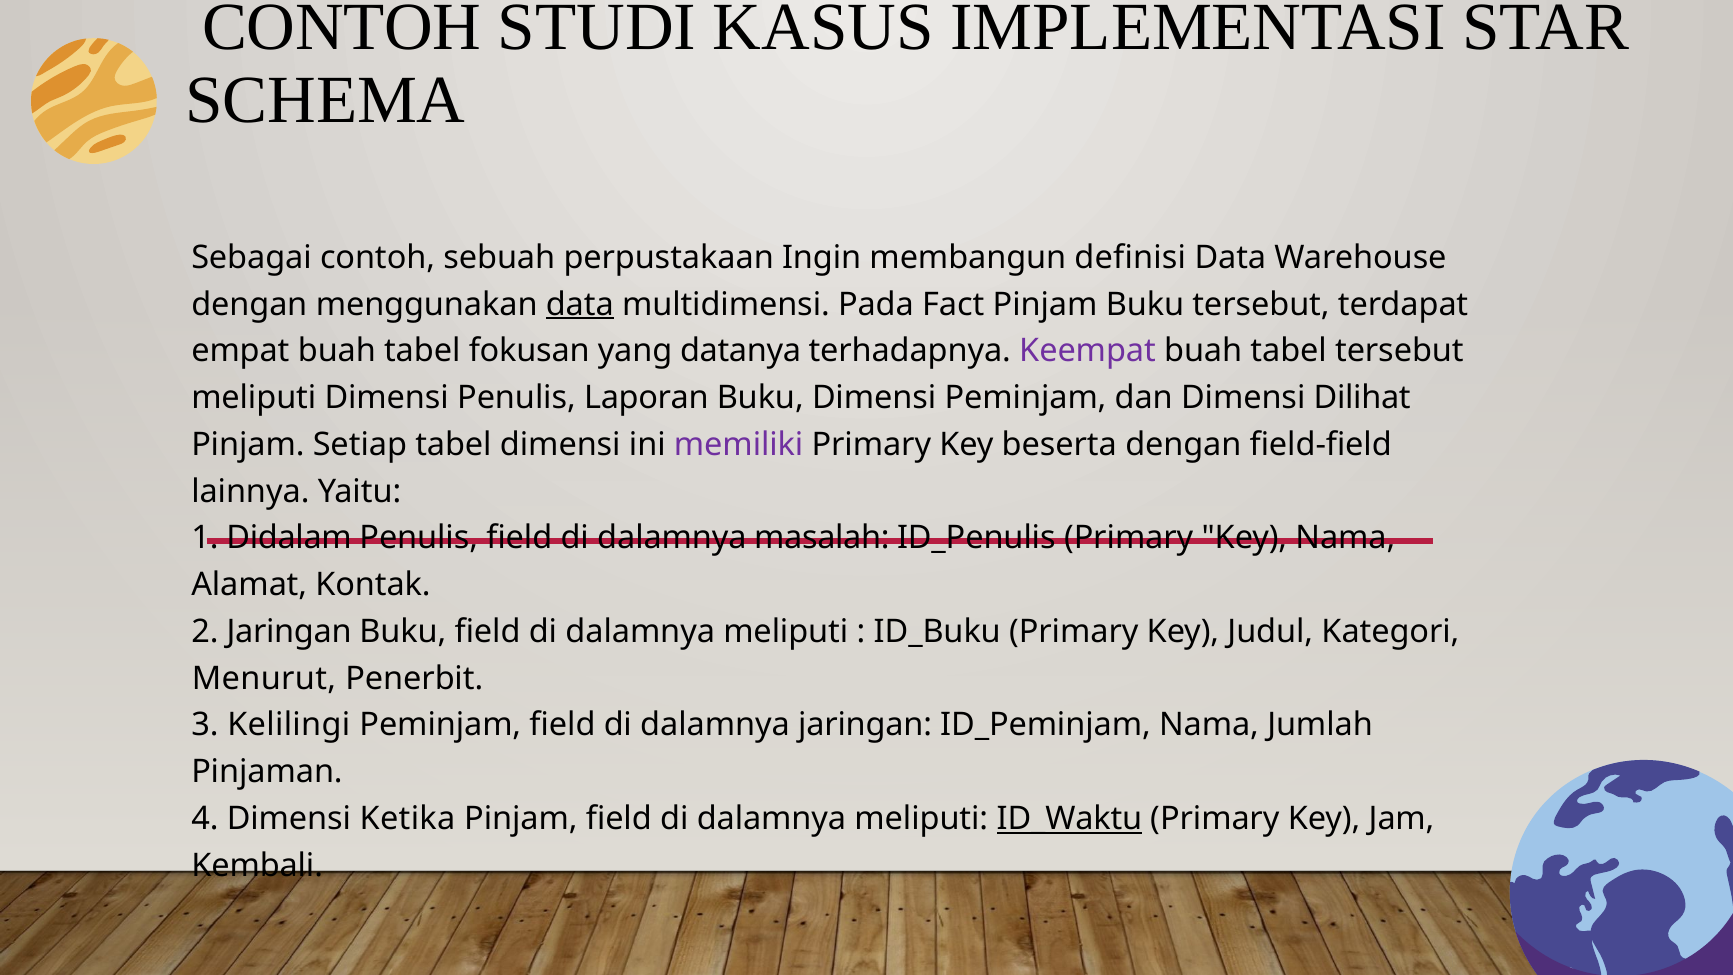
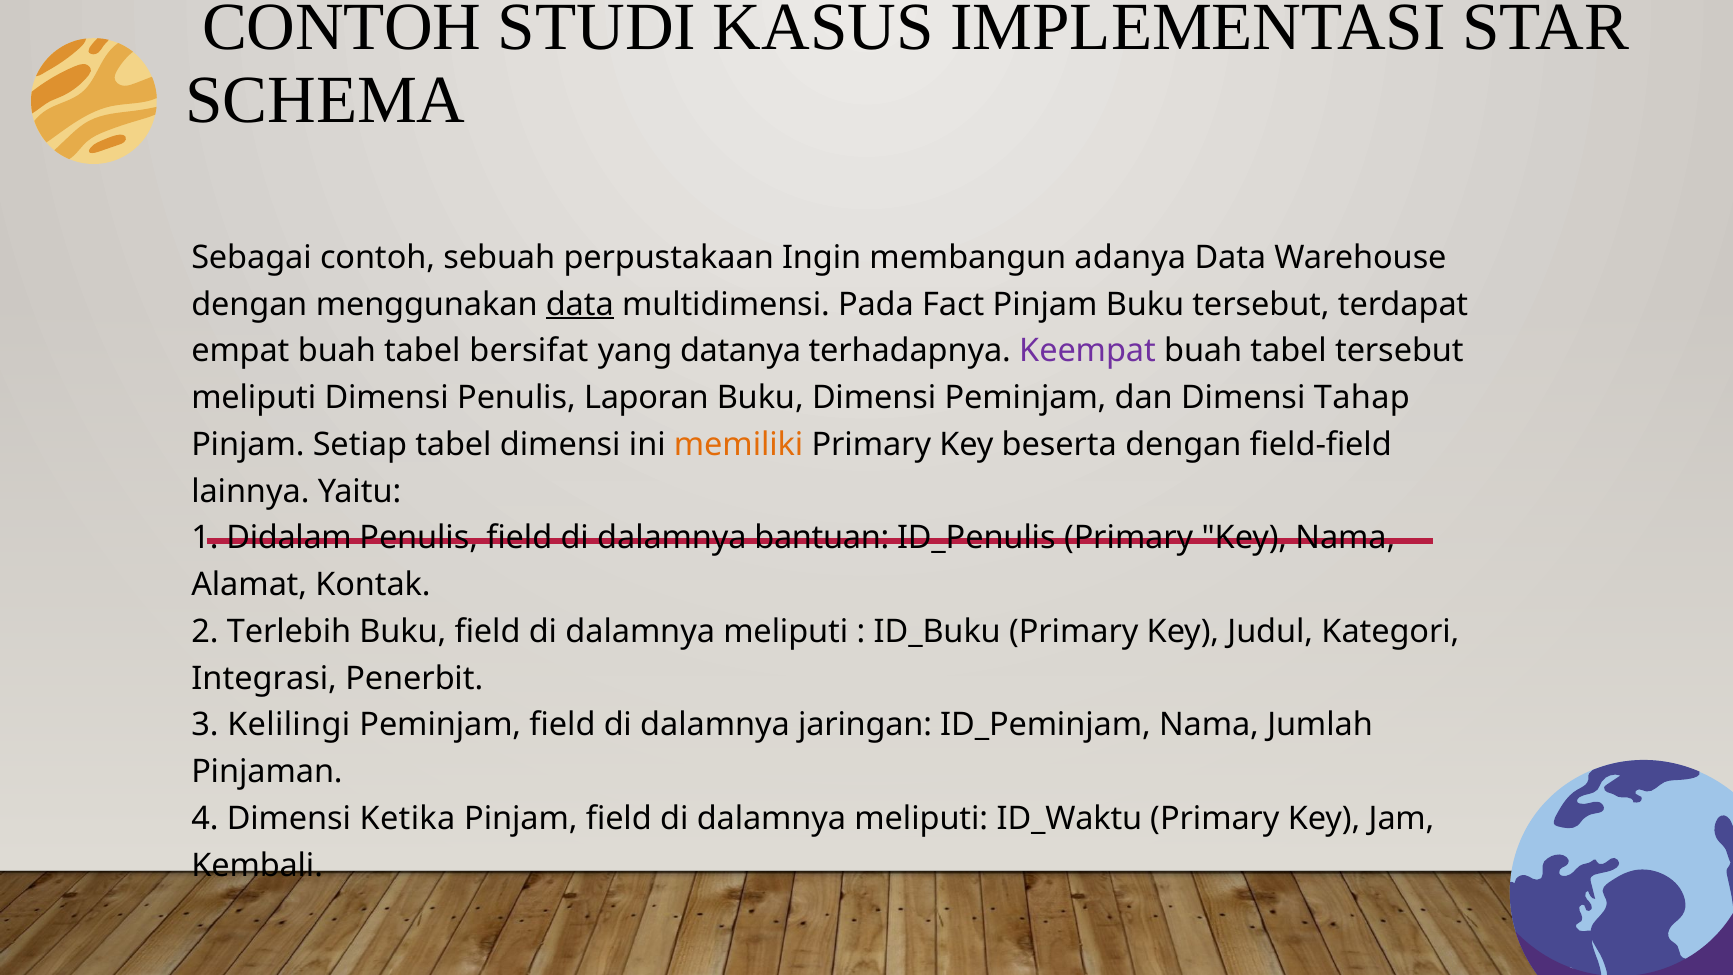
definisi: definisi -> adanya (1130, 258)
fokusan: fokusan -> bersifat (529, 351)
Dilihat: Dilihat -> Tahap (1362, 398)
memiliki colour: purple -> orange (739, 445)
masalah: masalah -> bantuan (822, 538)
2 Jaringan: Jaringan -> Terlebih (289, 632)
Menurut: Menurut -> Integrasi (264, 678)
ID_Waktu underline: present -> none (1069, 818)
